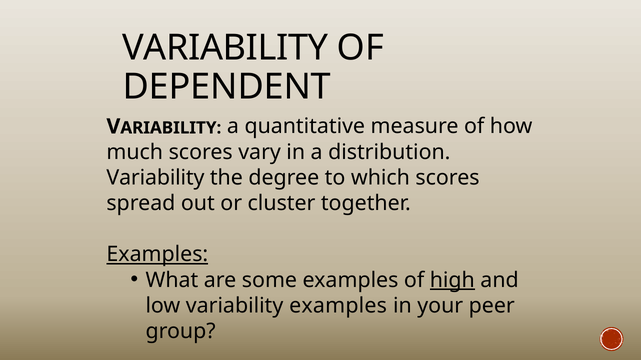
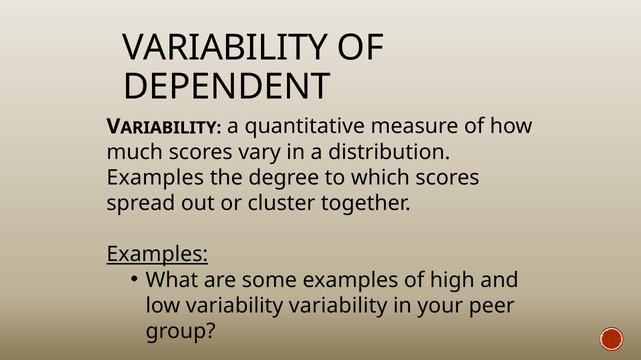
Variability: Variability -> Examples (155, 178)
high underline: present -> none (452, 280)
variability examples: examples -> variability (338, 306)
